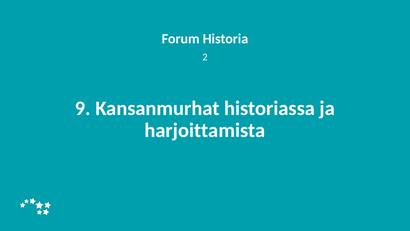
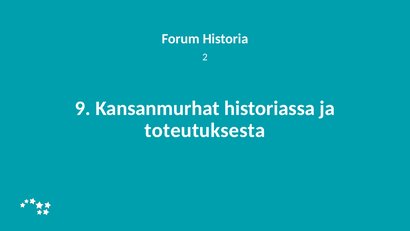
harjoittamista: harjoittamista -> toteutuksesta (205, 130)
